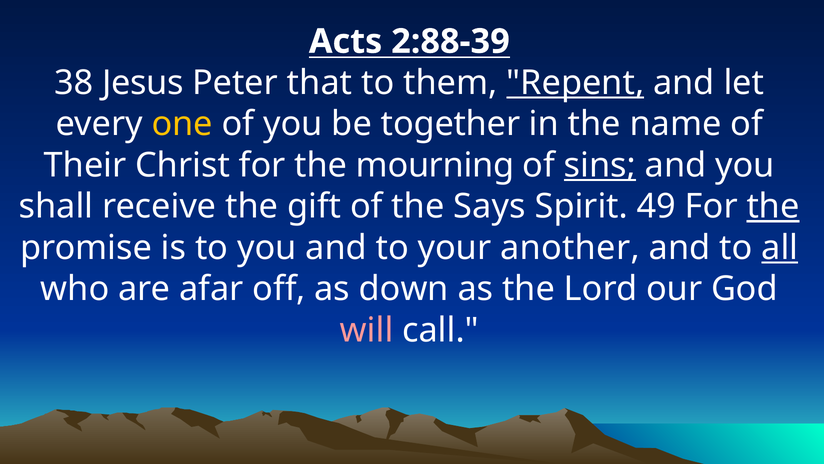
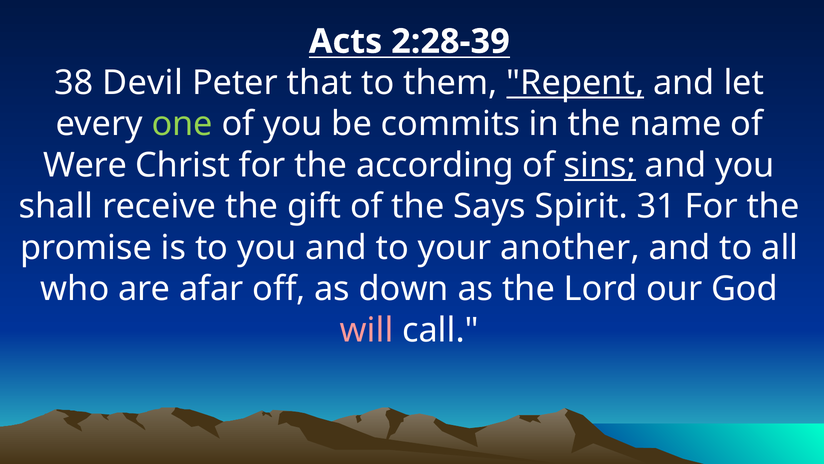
2:88-39: 2:88-39 -> 2:28-39 (450, 41)
Jesus: Jesus -> Devil (143, 83)
one colour: yellow -> light green (182, 124)
together: together -> commits (450, 124)
Their: Their -> Were (85, 165)
mourning: mourning -> according (435, 165)
49: 49 -> 31 (656, 206)
the underline: present -> none (773, 206)
all underline: present -> none (780, 247)
